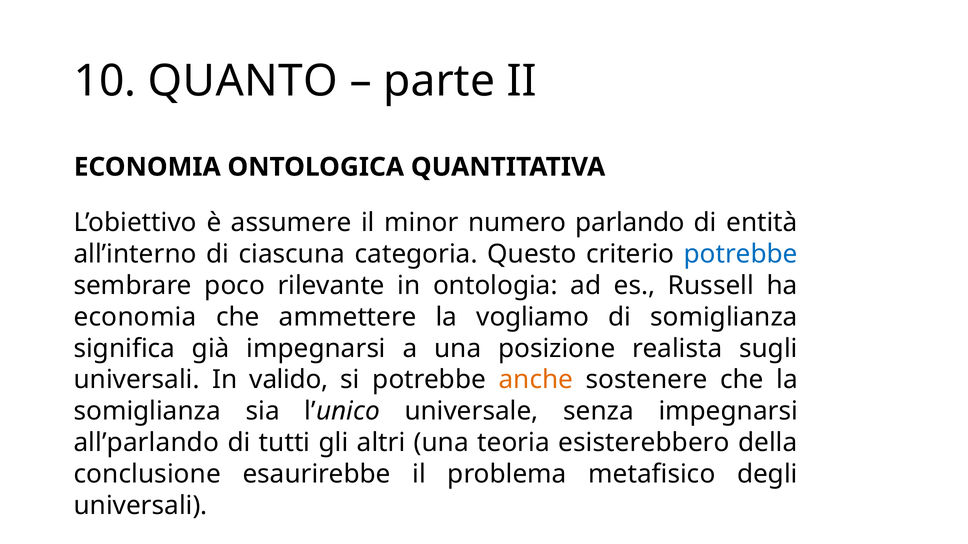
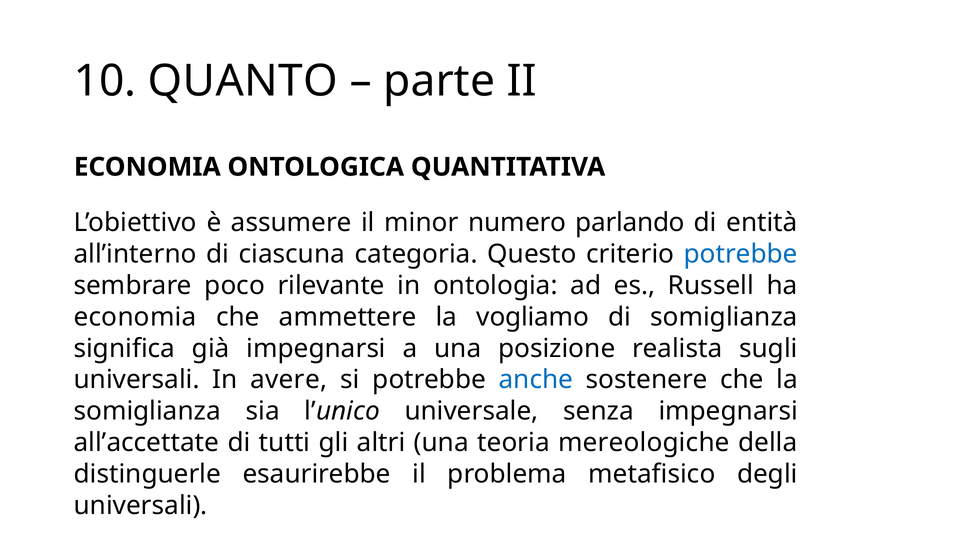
valido: valido -> avere (289, 380)
anche colour: orange -> blue (536, 380)
all’parlando: all’parlando -> all’accettate (146, 443)
esisterebbero: esisterebbero -> mereologiche (644, 443)
conclusione: conclusione -> distinguerle (147, 474)
